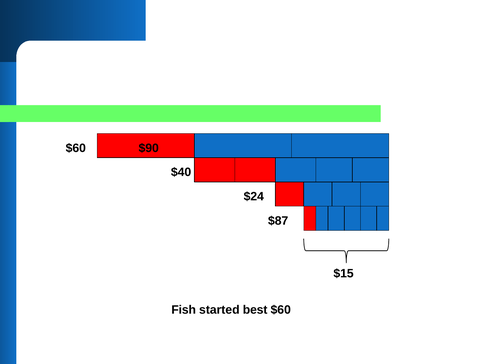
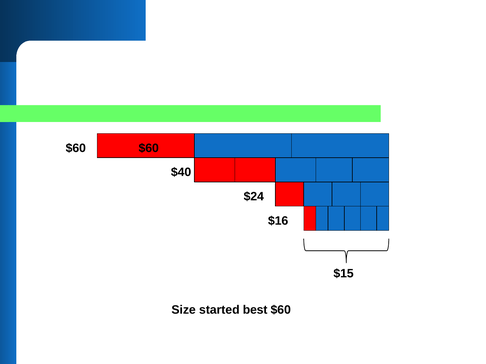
$90: $90 -> $60 (149, 148)
$87: $87 -> $16 (278, 221)
Fish: Fish -> Size (184, 310)
